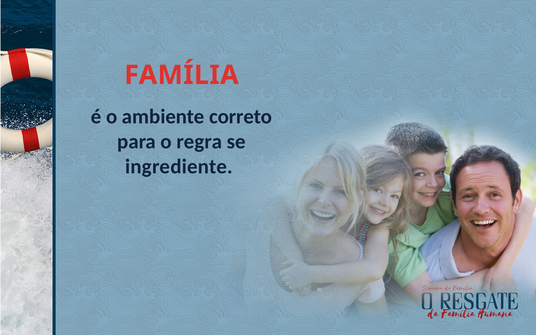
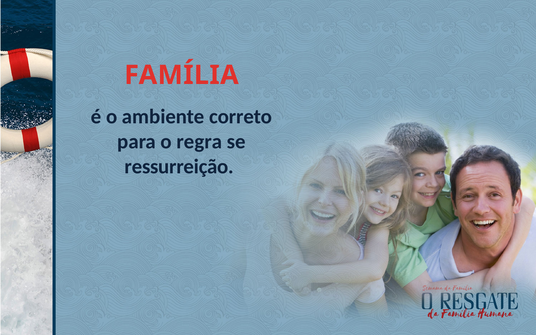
ingrediente: ingrediente -> ressurreição (179, 167)
